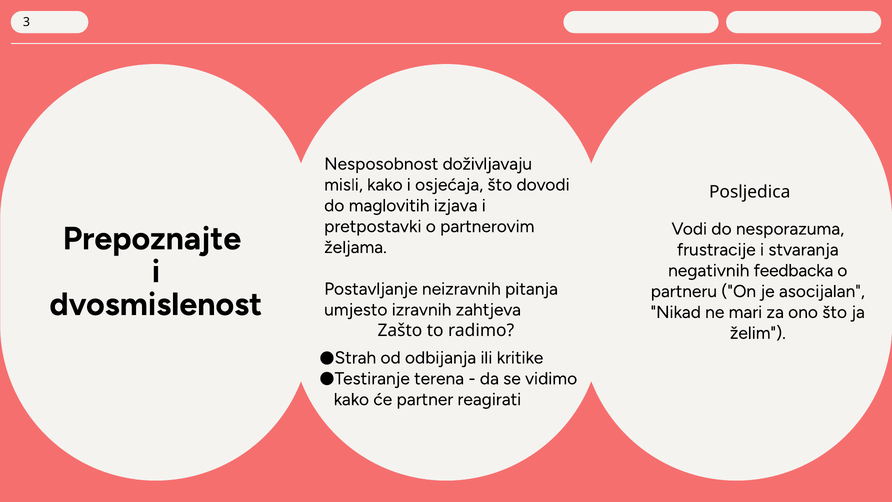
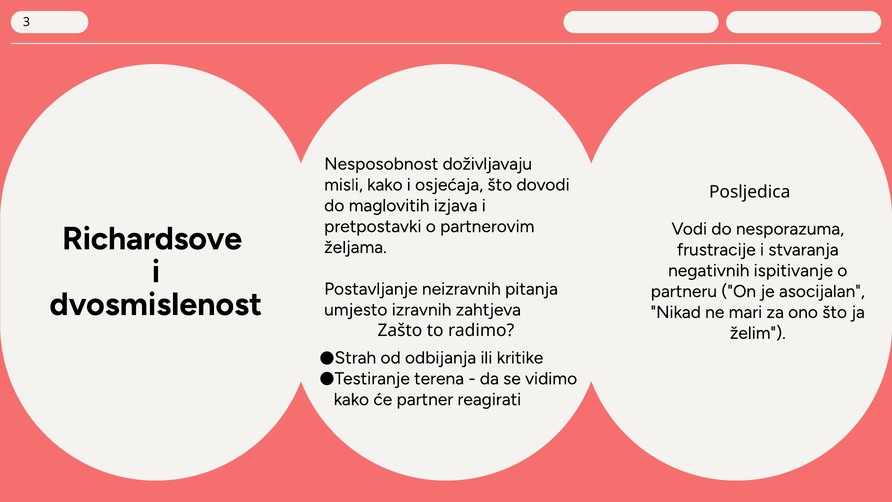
Prepoznajte: Prepoznajte -> Richardsove (152, 239)
feedbacka: feedbacka -> ispitivanje (793, 270)
